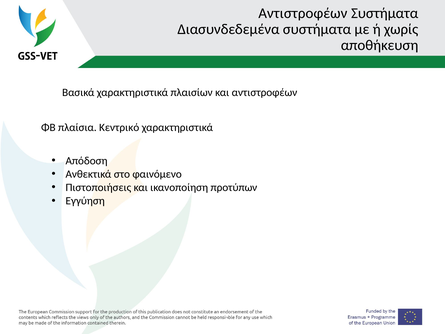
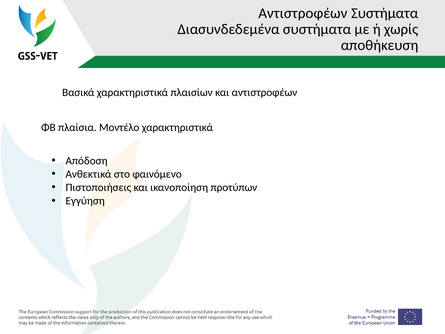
Κεντρικό: Κεντρικό -> Μοντέλο (119, 127)
